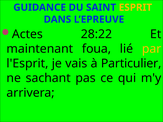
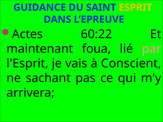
28:22: 28:22 -> 60:22 (96, 34)
par colour: yellow -> pink (152, 49)
Particulier: Particulier -> Conscient (131, 64)
